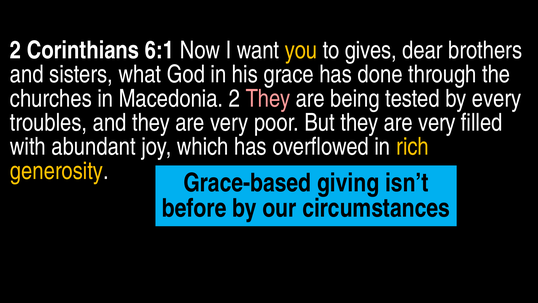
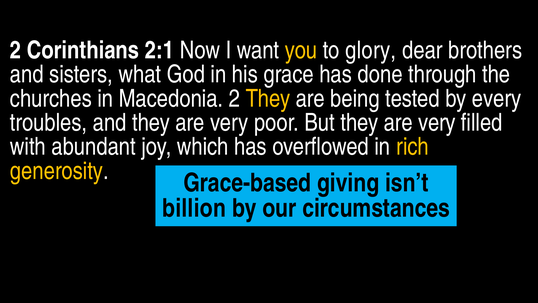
6:1: 6:1 -> 2:1 (159, 50)
gives: gives -> glory (371, 50)
They colour: pink -> yellow (268, 98)
before: before -> billion (194, 208)
